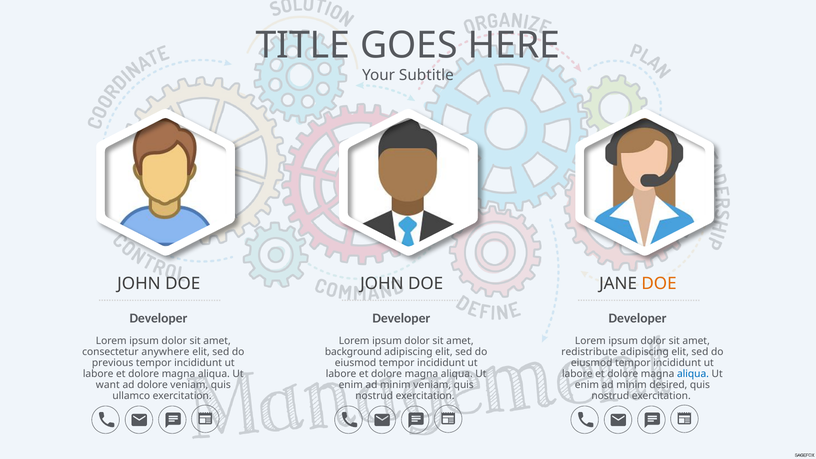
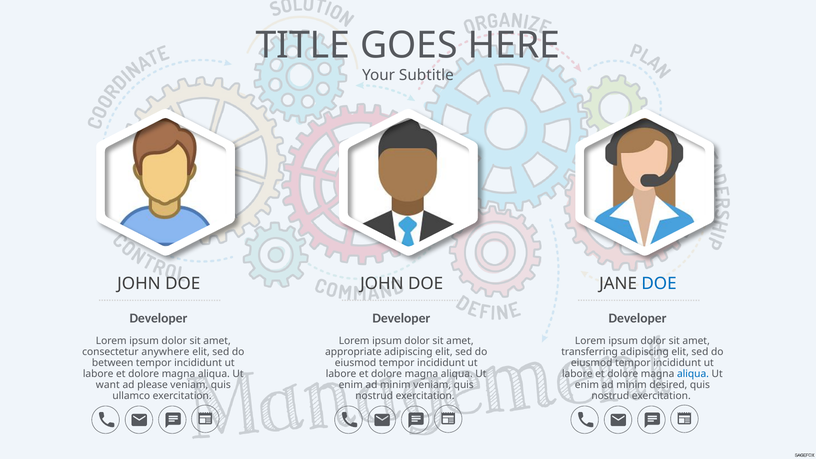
DOE colour: orange -> blue (659, 284)
background: background -> appropriate (353, 352)
redistribute: redistribute -> transferring (590, 352)
previous: previous -> between (113, 363)
ad dolore: dolore -> please (152, 385)
